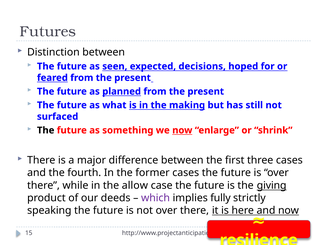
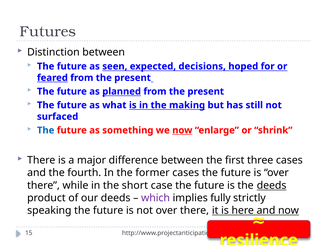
The colour: black -> blue (46, 130)
allow: allow -> short (135, 186)
the giving: giving -> deeds (272, 186)
